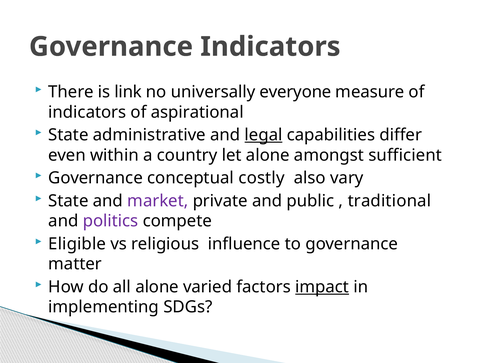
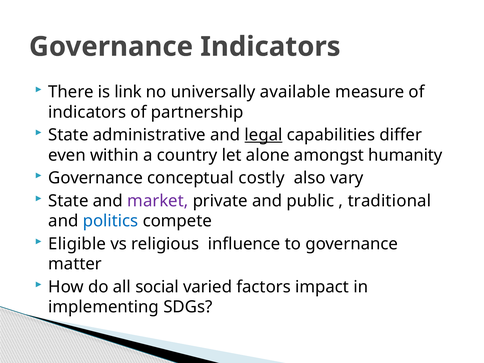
everyone: everyone -> available (295, 92)
aspirational: aspirational -> partnership (197, 112)
sufficient: sufficient -> humanity (405, 155)
politics colour: purple -> blue (111, 221)
all alone: alone -> social (157, 287)
impact underline: present -> none (322, 287)
